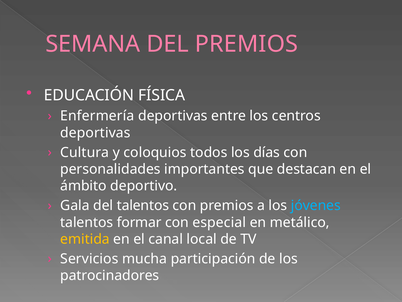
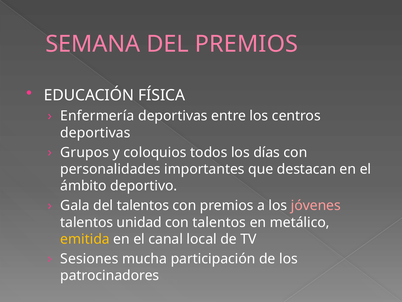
Cultura: Cultura -> Grupos (85, 152)
jóvenes colour: light blue -> pink (316, 205)
formar: formar -> unidad (139, 222)
con especial: especial -> talentos (219, 222)
Servicios: Servicios -> Sesiones (89, 258)
